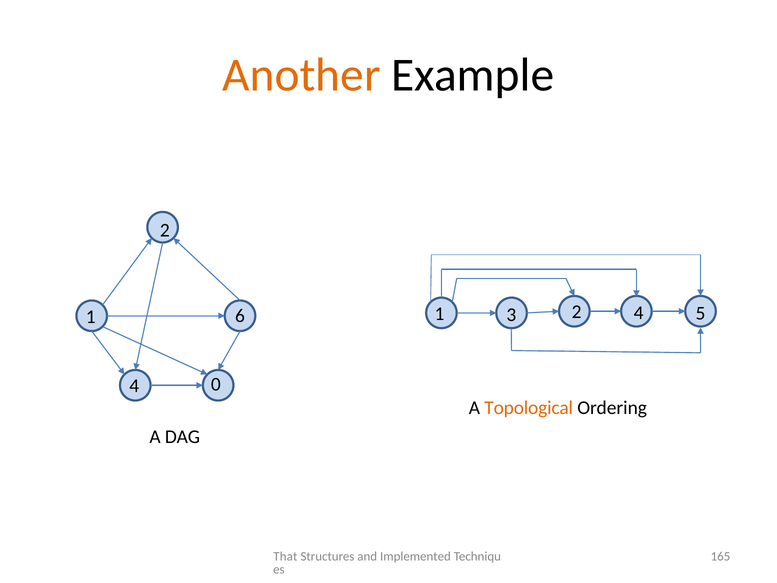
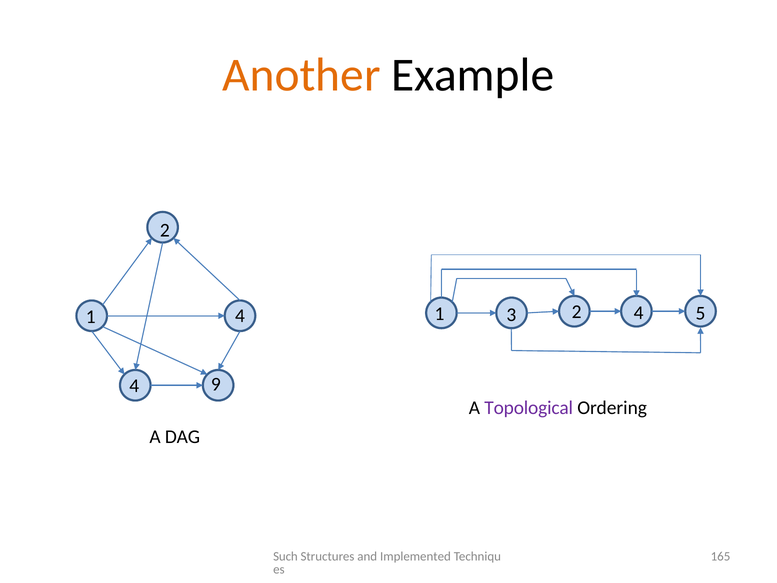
1 6: 6 -> 4 (240, 316)
0: 0 -> 9 (216, 384)
Topological colour: orange -> purple (529, 408)
That: That -> Such (285, 556)
